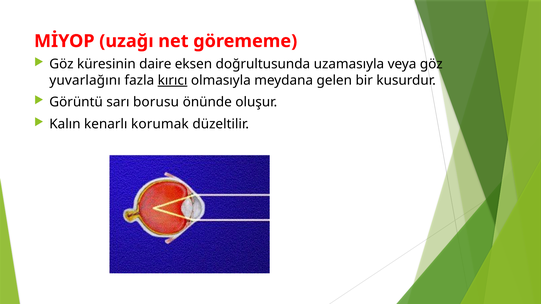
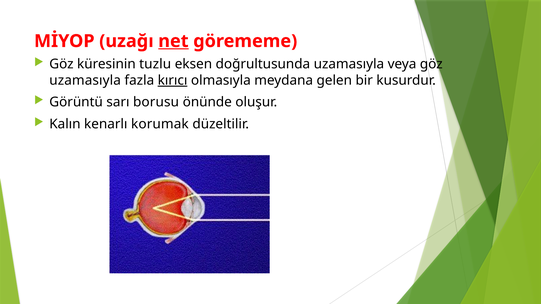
net underline: none -> present (173, 41)
daire: daire -> tuzlu (155, 64)
yuvarlağını: yuvarlağını -> uzamasıyla (85, 80)
